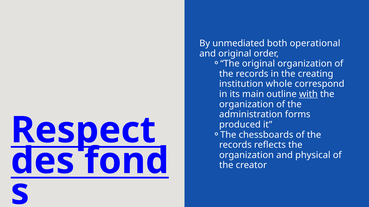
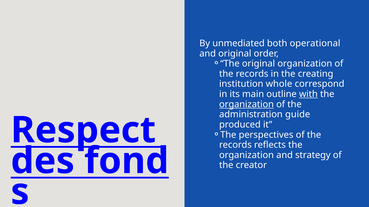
organization underline: none -> present (247, 105)
forms: forms -> guide (298, 115)
chessboards: chessboards -> perspectives (266, 135)
physical: physical -> strategy (313, 155)
